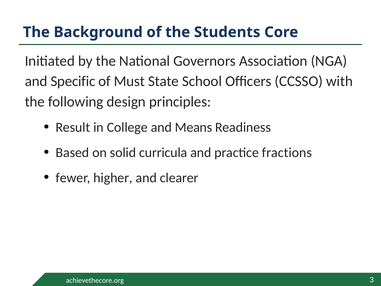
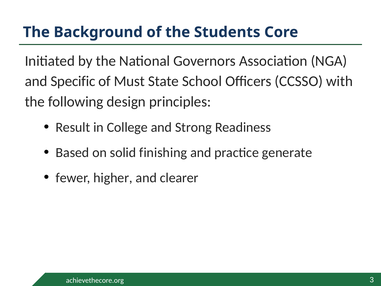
Means: Means -> Strong (193, 127)
curricula: curricula -> finishing (163, 152)
fractions: fractions -> generate (287, 152)
